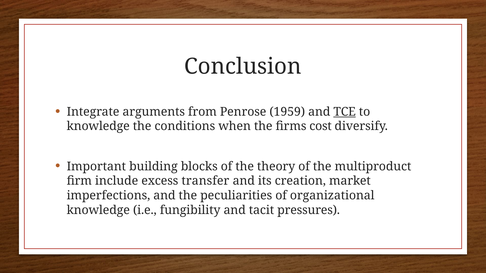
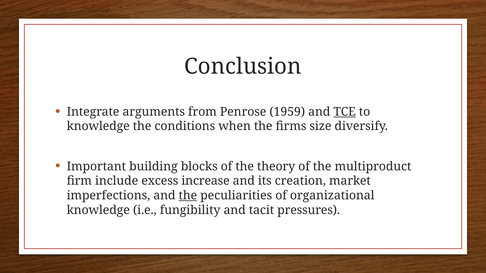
cost: cost -> size (321, 126)
transfer: transfer -> increase (206, 181)
the underline: none -> present (188, 196)
